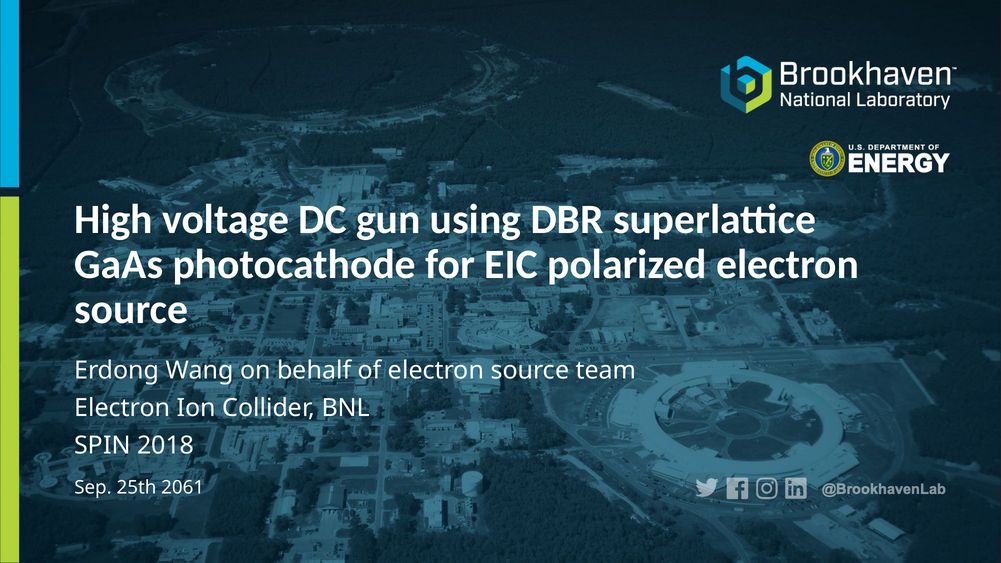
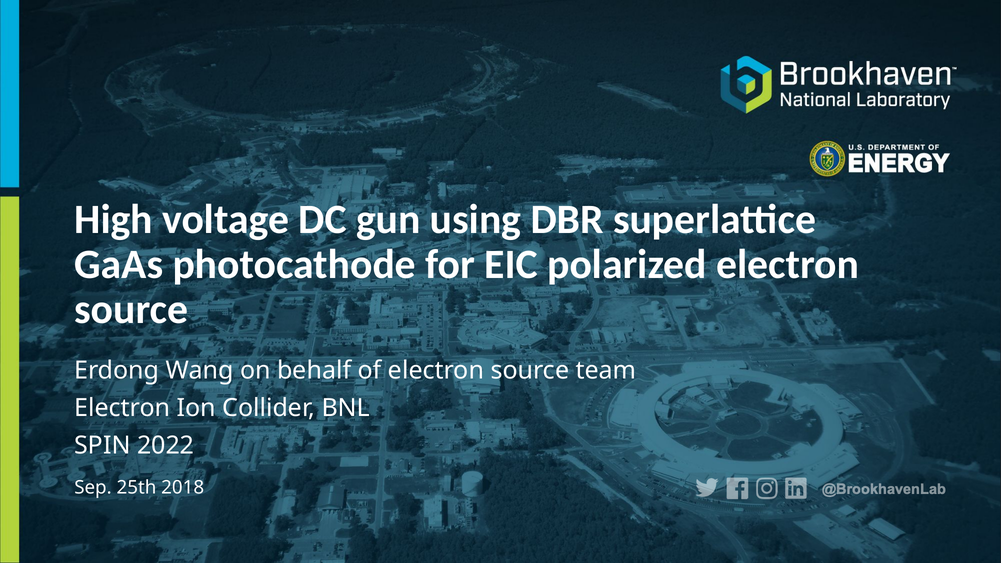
2018: 2018 -> 2022 (166, 445)
2061: 2061 -> 2018 (183, 488)
